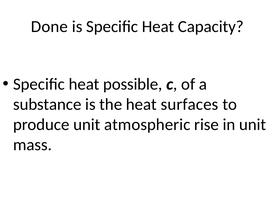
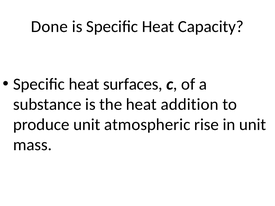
possible: possible -> surfaces (133, 84)
surfaces: surfaces -> addition (190, 105)
